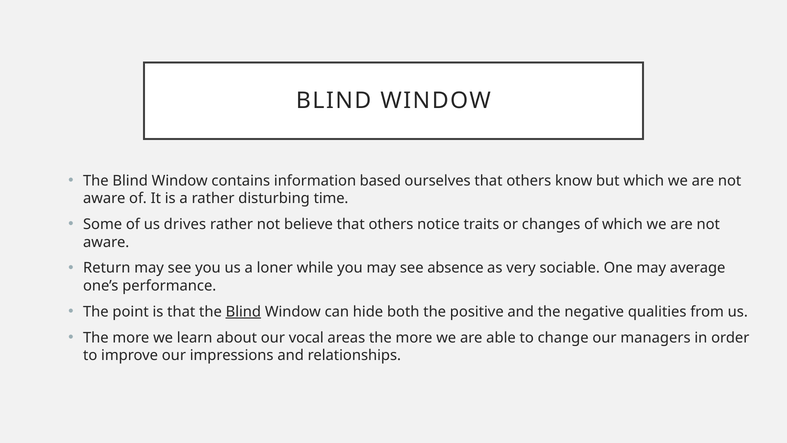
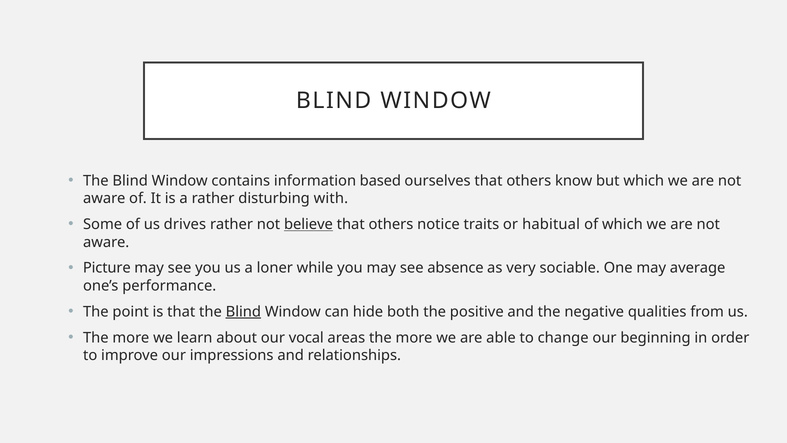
time: time -> with (331, 198)
believe underline: none -> present (308, 224)
changes: changes -> habitual (551, 224)
Return: Return -> Picture (107, 268)
managers: managers -> beginning (656, 337)
